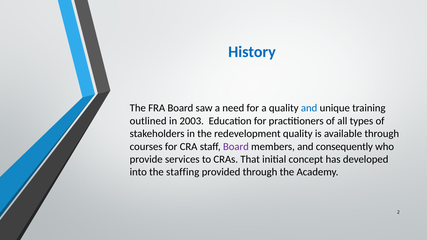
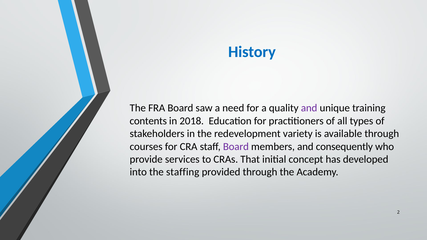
and colour: blue -> purple (309, 108)
outlined: outlined -> contents (148, 121)
2003: 2003 -> 2018 (192, 121)
redevelopment quality: quality -> variety (298, 134)
